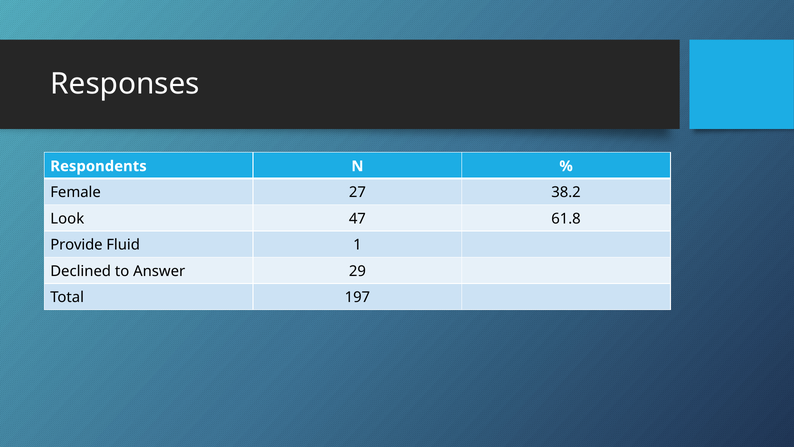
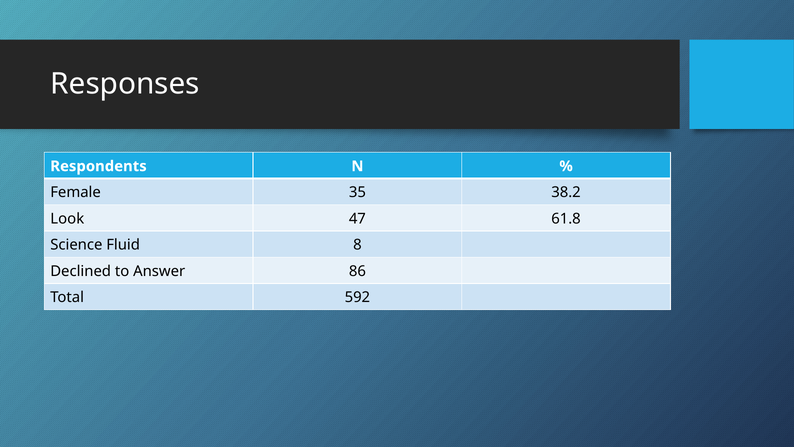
27: 27 -> 35 (357, 192)
Provide: Provide -> Science (76, 245)
1: 1 -> 8 (357, 245)
29: 29 -> 86 (357, 271)
197: 197 -> 592 (357, 297)
